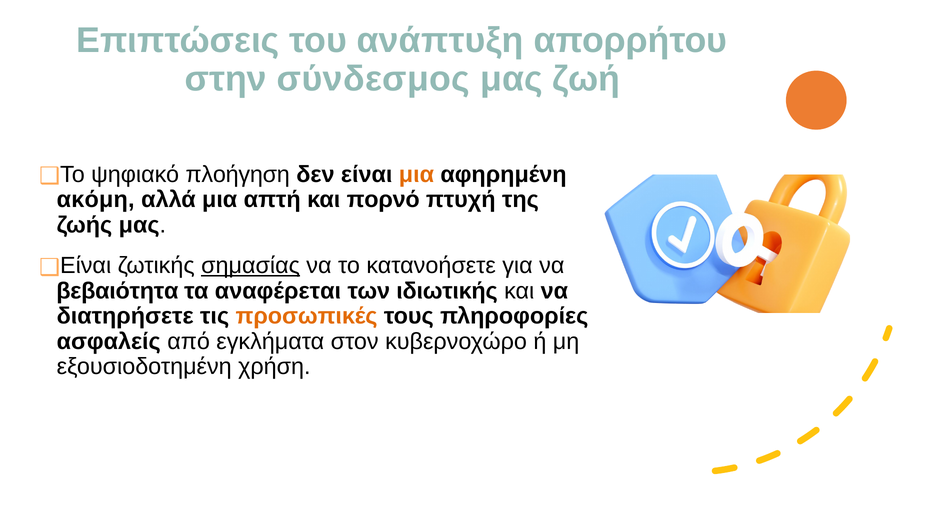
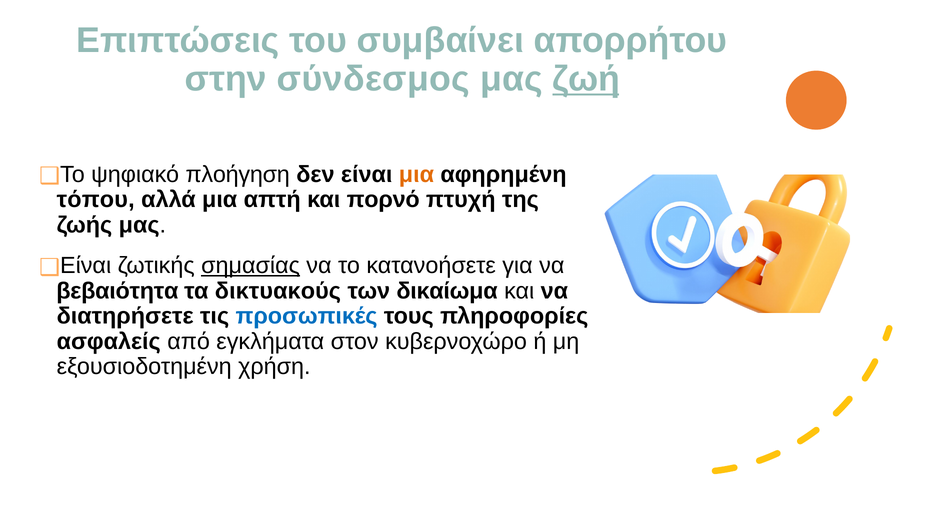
ανάπτυξη: ανάπτυξη -> συμβαίνει (440, 41)
ζωή underline: none -> present (586, 79)
ακόμη: ακόμη -> τόπου (96, 200)
αναφέρεται: αναφέρεται -> δικτυακούς (278, 291)
ιδιωτικής: ιδιωτικής -> δικαίωμα (447, 291)
προσωπικές colour: orange -> blue (307, 316)
